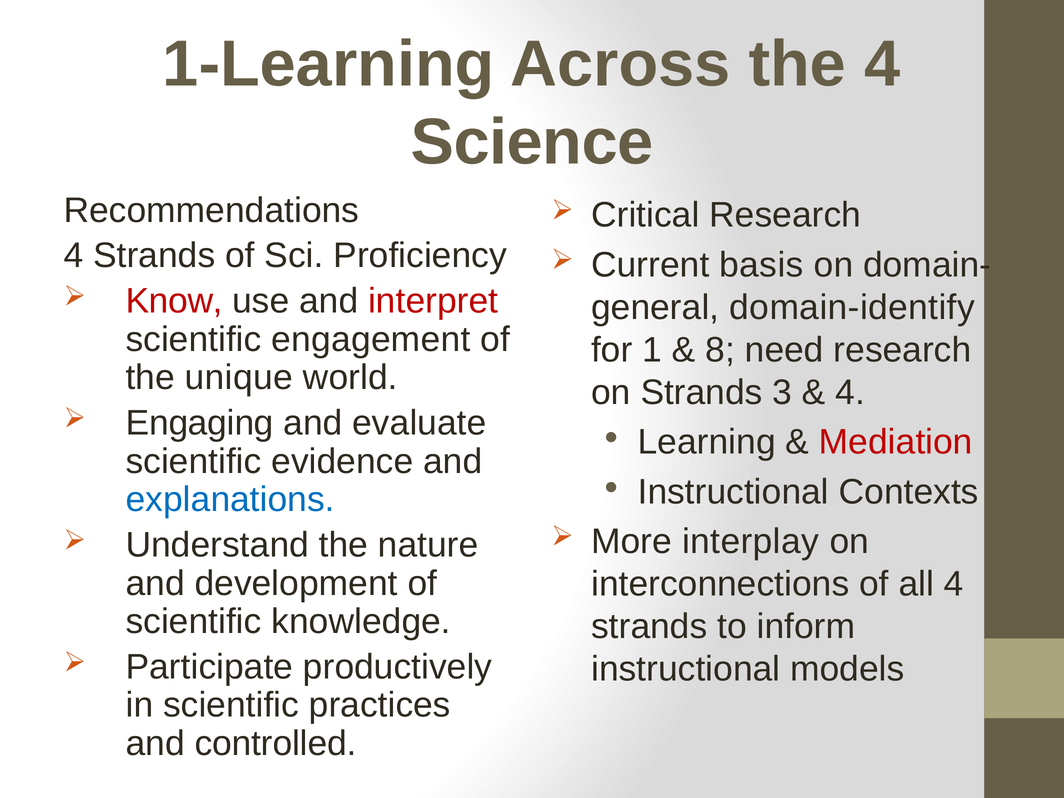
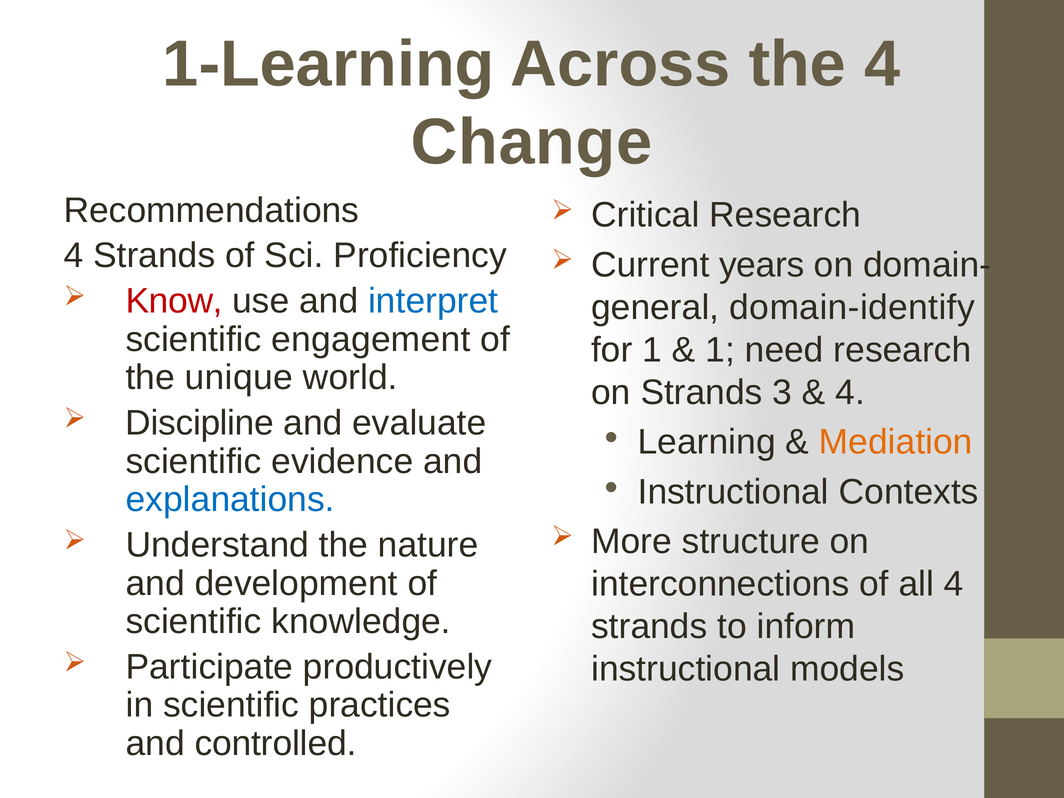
Science: Science -> Change (531, 142)
basis: basis -> years (762, 265)
interpret colour: red -> blue (433, 301)
8: 8 -> 1 (720, 350)
Engaging: Engaging -> Discipline (200, 423)
Mediation colour: red -> orange (896, 442)
interplay: interplay -> structure (751, 541)
